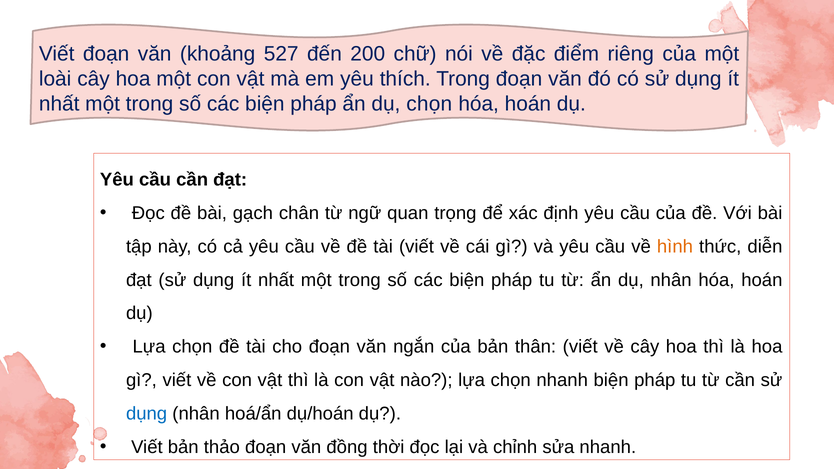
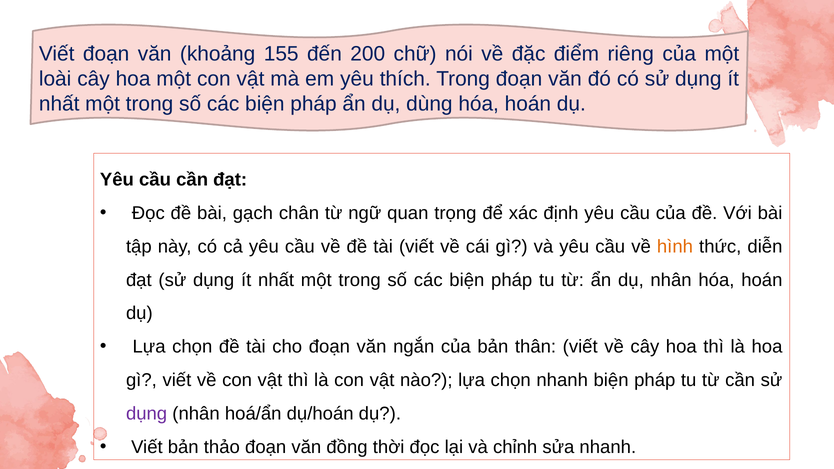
527: 527 -> 155 (281, 54)
dụ chọn: chọn -> dùng (429, 104)
dụng colour: blue -> purple (147, 414)
